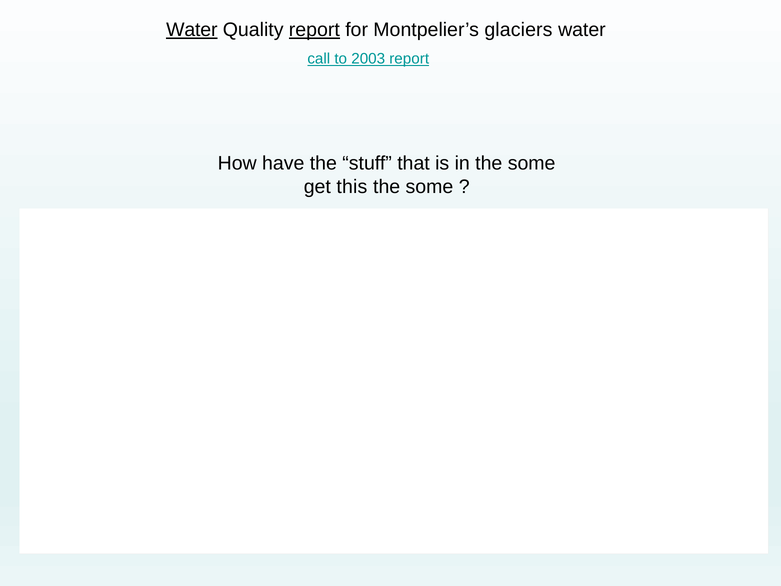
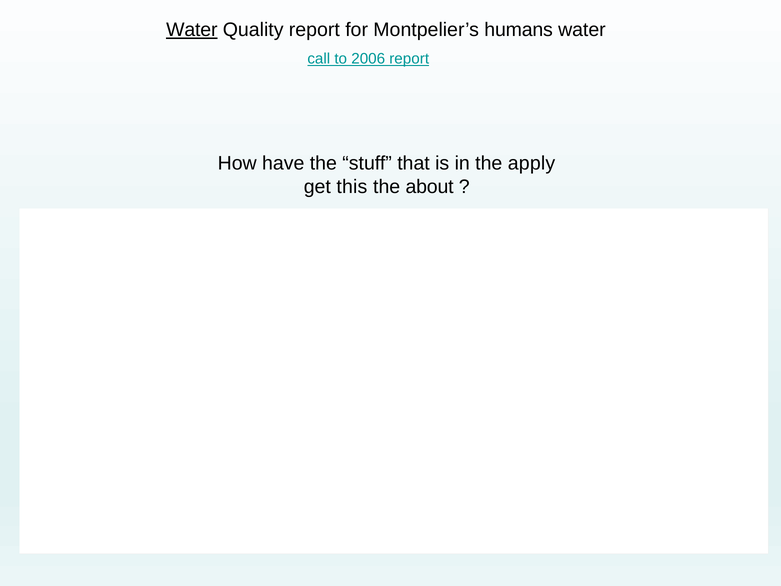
report underline: present -> none (314, 30)
glaciers: glaciers -> humans (519, 30)
2003: 2003 -> 2006 (368, 59)
in the some: some -> apply (532, 163)
some: some -> about (430, 187)
